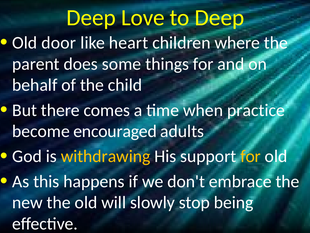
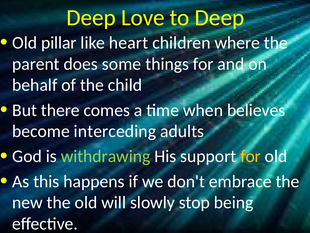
door: door -> pillar (59, 43)
practice: practice -> believes (256, 110)
encouraged: encouraged -> interceding (115, 131)
withdrawing colour: yellow -> light green (106, 156)
